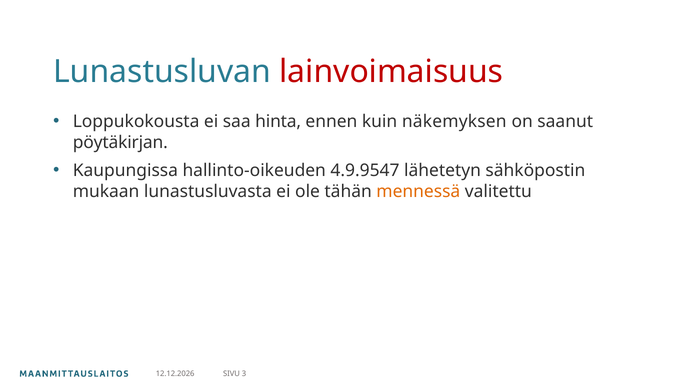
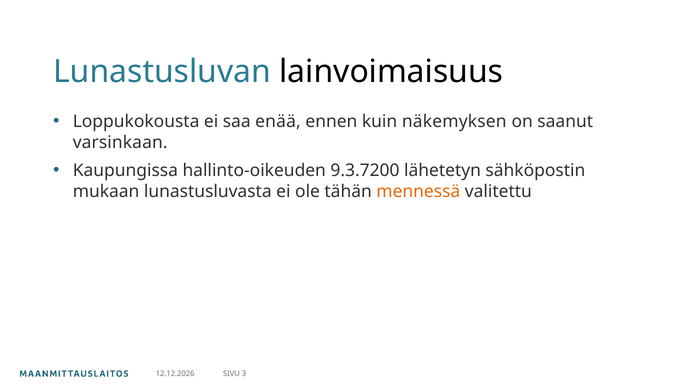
lainvoimaisuus colour: red -> black (391, 72)
hinta: hinta -> enää (278, 122)
pöytäkirjan: pöytäkirjan -> varsinkaan (120, 143)
4.9.9547: 4.9.9547 -> 9.3.7200 (365, 171)
